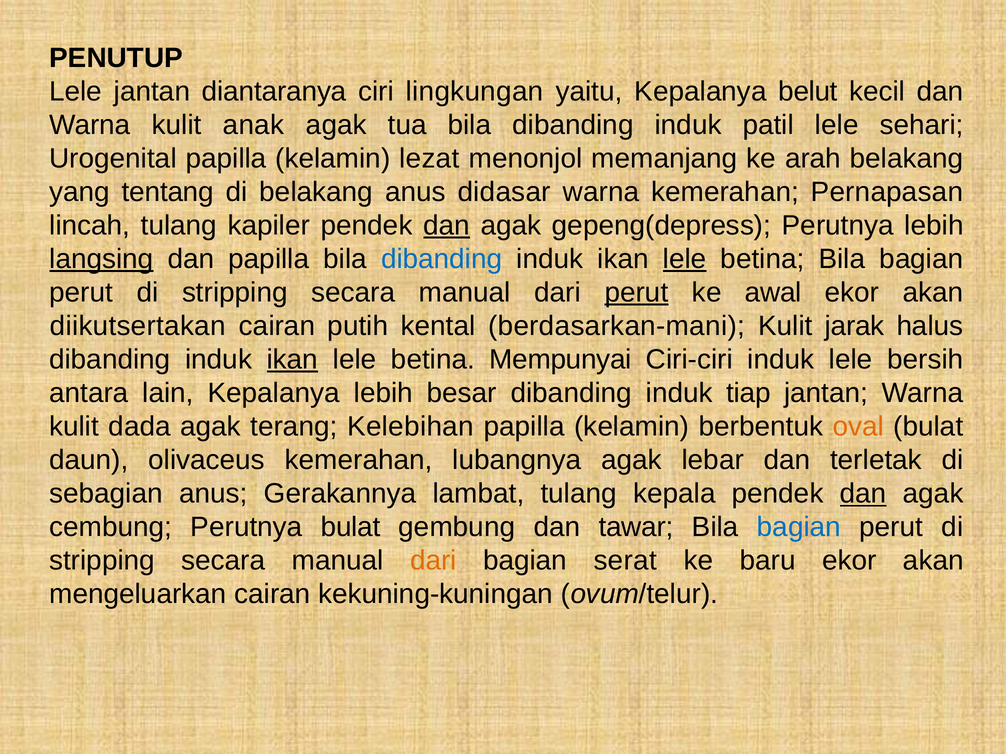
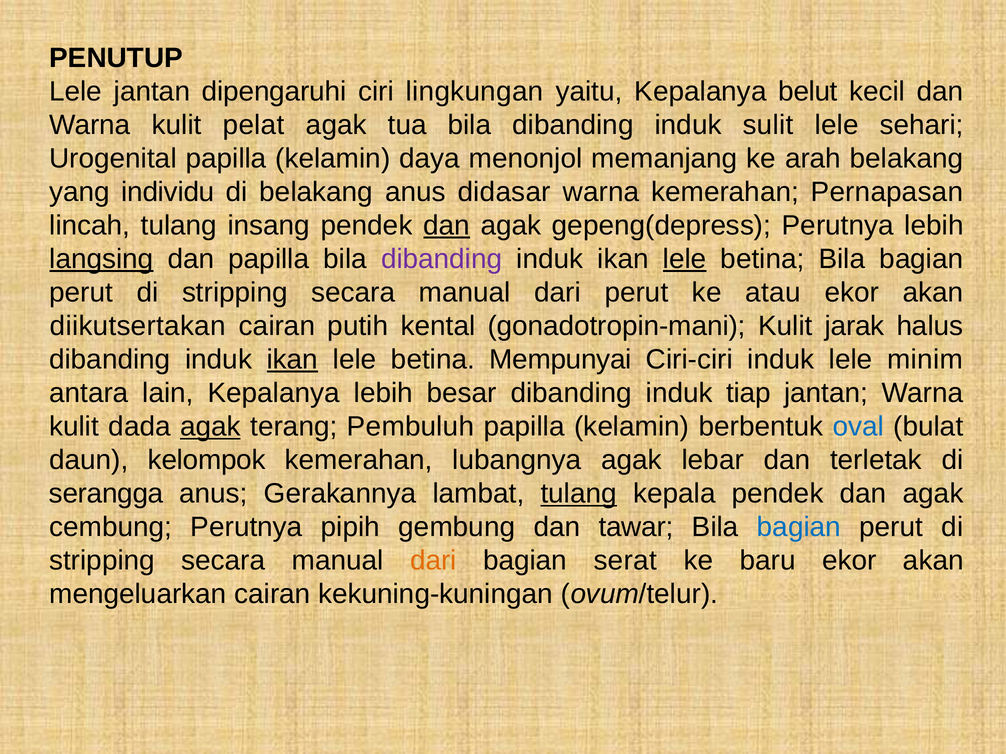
diantaranya: diantaranya -> dipengaruhi (274, 91)
anak: anak -> pelat (254, 125)
patil: patil -> sulit (768, 125)
lezat: lezat -> daya (430, 159)
tentang: tentang -> individu (168, 192)
kapiler: kapiler -> insang (269, 226)
dibanding colour: blue -> purple (442, 259)
perut underline: present -> none (636, 293)
awal: awal -> atau (773, 293)
berdasarkan-mani: berdasarkan-mani -> gonadotropin-mani (617, 326)
bersih: bersih -> minim (925, 360)
agak underline: none -> present (210, 427)
Kelebihan: Kelebihan -> Pembuluh (411, 427)
oval colour: orange -> blue (858, 427)
olivaceus: olivaceus -> kelompok (207, 460)
sebagian: sebagian -> serangga (106, 494)
tulang underline: none -> present (579, 494)
dan underline: present -> none (863, 494)
Perutnya bulat: bulat -> pipih (350, 528)
